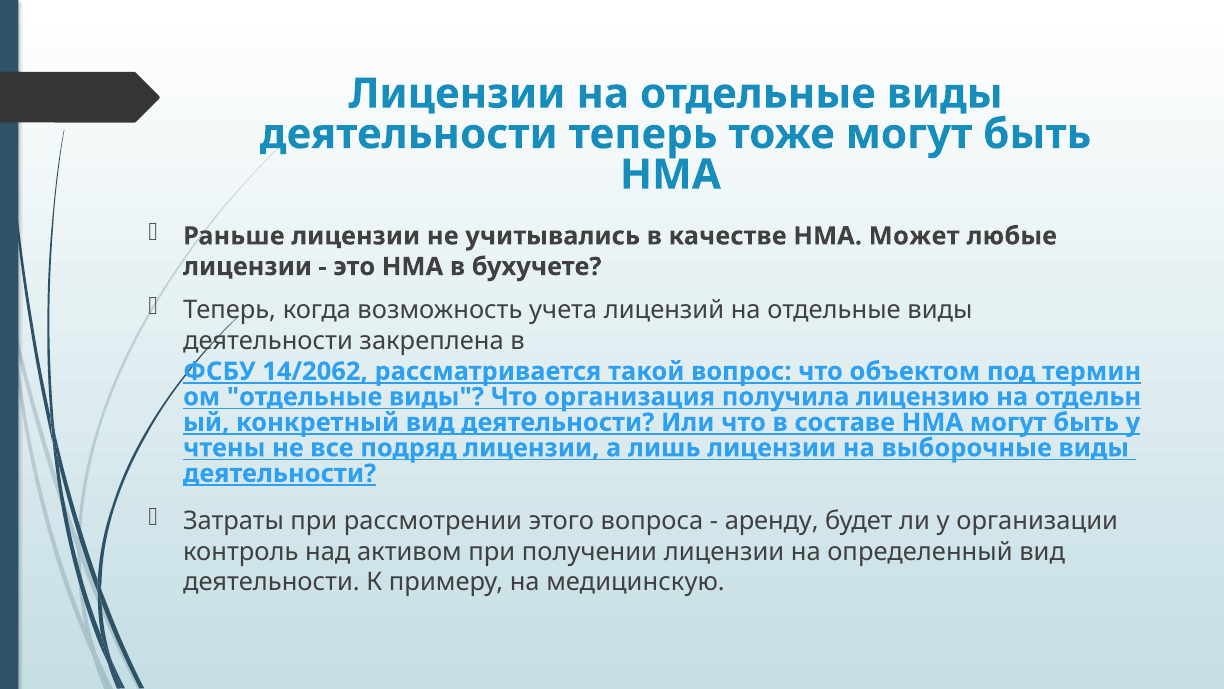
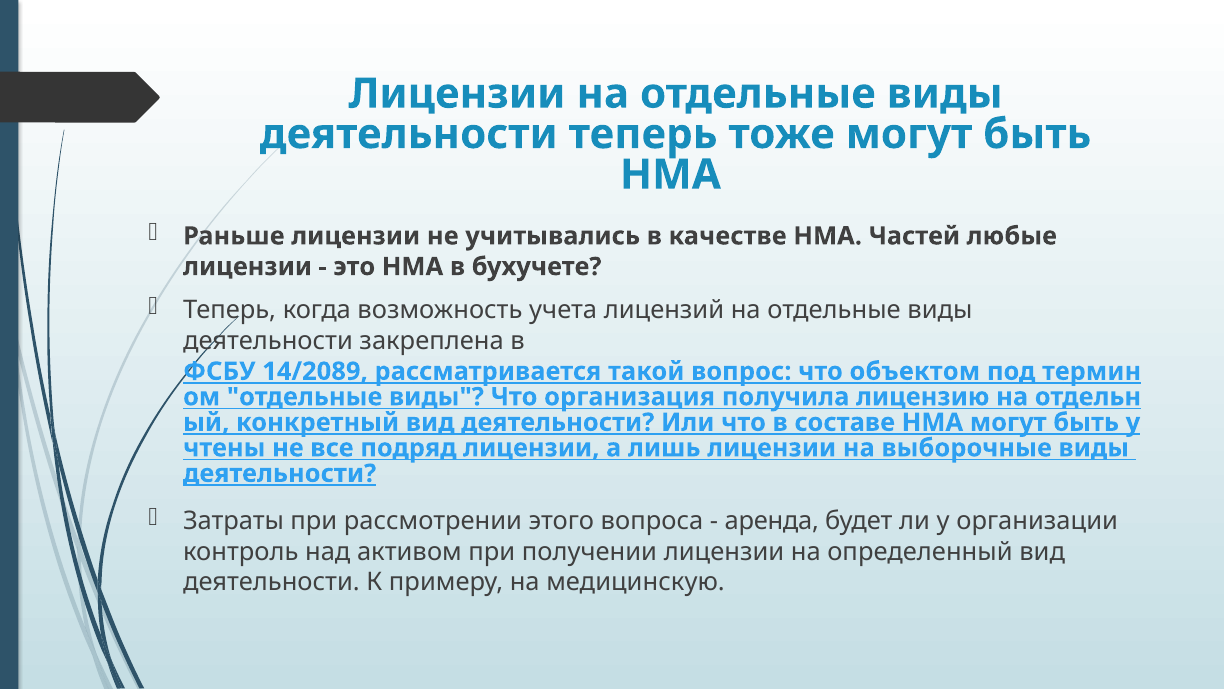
Может: Может -> Частей (914, 236)
14/2062: 14/2062 -> 14/2089 (315, 371)
аренду: аренду -> аренда (772, 521)
